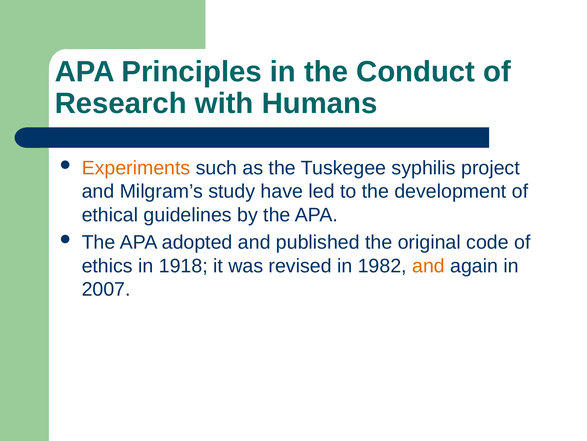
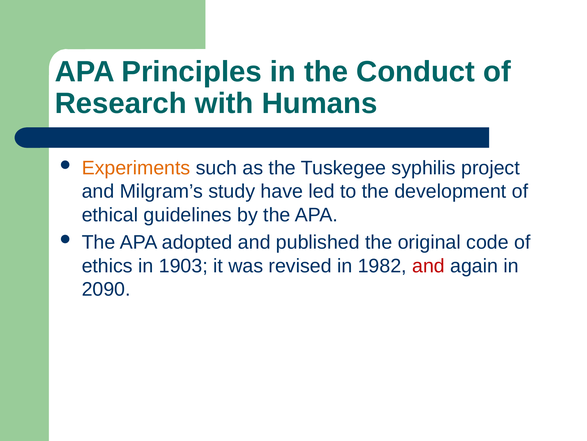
1918: 1918 -> 1903 (183, 266)
and colour: orange -> red (428, 266)
2007: 2007 -> 2090 (106, 289)
